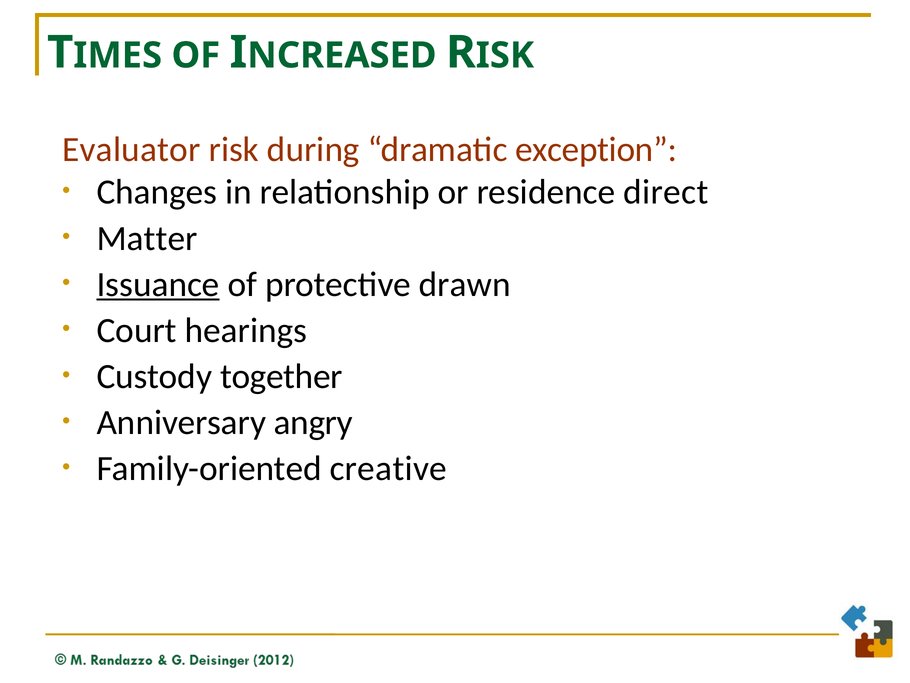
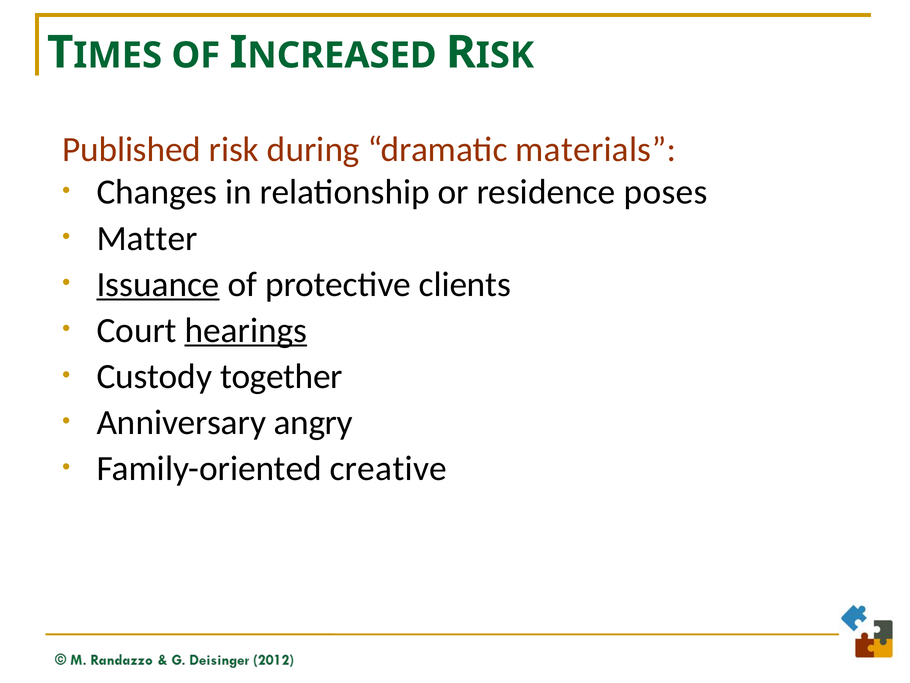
Evaluator: Evaluator -> Published (132, 150)
exception: exception -> materials (596, 150)
direct: direct -> poses (666, 192)
drawn: drawn -> clients (465, 284)
hearings underline: none -> present (246, 330)
